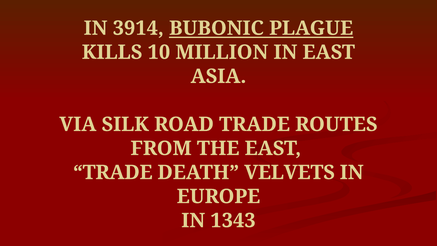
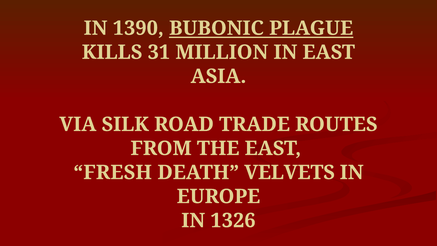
3914: 3914 -> 1390 (138, 28)
10: 10 -> 31 (159, 52)
TRADE: TRADE -> FRESH (113, 172)
1343: 1343 -> 1326 (233, 220)
